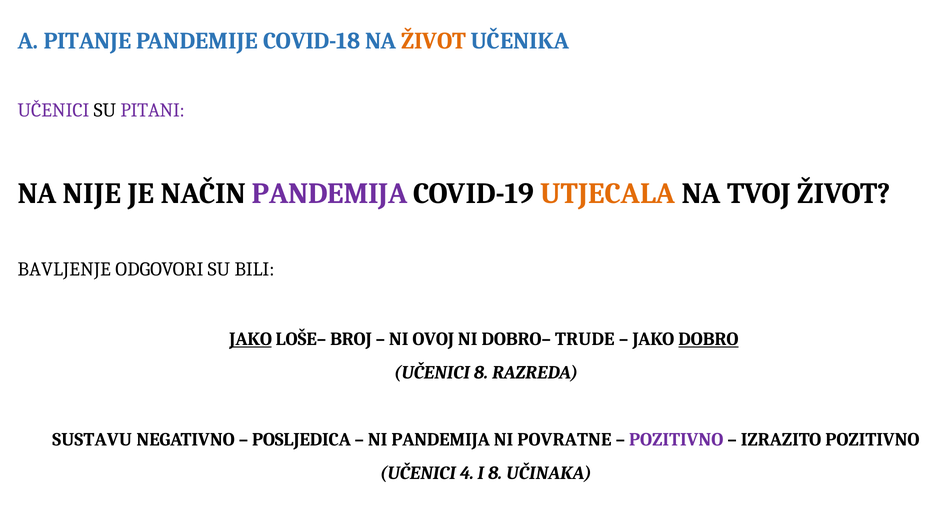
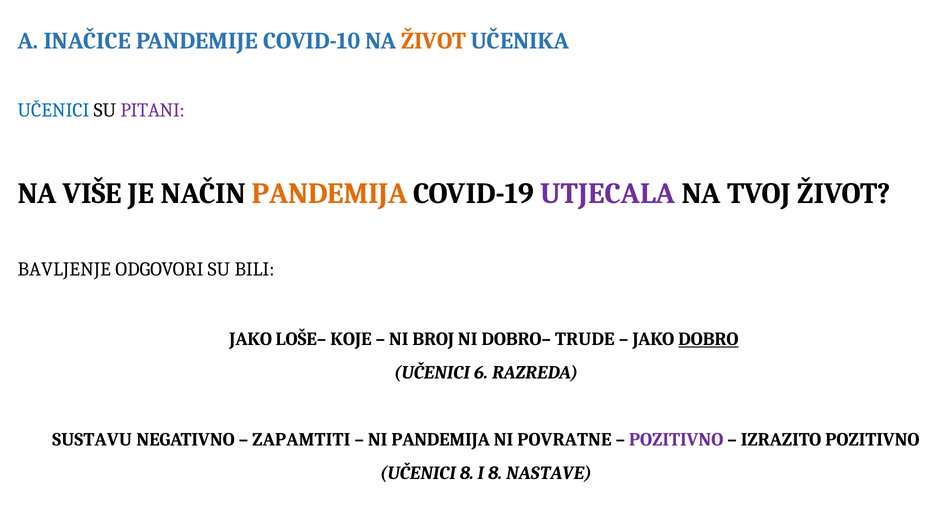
PITANJE: PITANJE -> INAČICE (87, 41)
COVID-18: COVID-18 -> COVID-10 (312, 41)
UČENICI colour: purple -> blue (53, 110)
NIJE: NIJE -> VIŠE (92, 193)
PANDEMIJA colour: purple -> orange (330, 193)
UTJECALA colour: orange -> purple (608, 193)
JAKO underline: present -> none (251, 339)
BROJ: BROJ -> KOJE (351, 339)
OVOJ: OVOJ -> BROJ (433, 339)
UČENICI 8: 8 -> 6 (481, 372)
POSLJEDICA: POSLJEDICA -> ZAPAMTITI (301, 440)
UČENICI 4: 4 -> 8 (467, 473)
UČINAKA: UČINAKA -> NASTAVE (549, 473)
